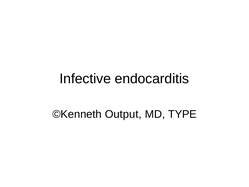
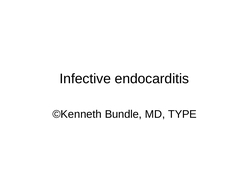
Output: Output -> Bundle (123, 114)
